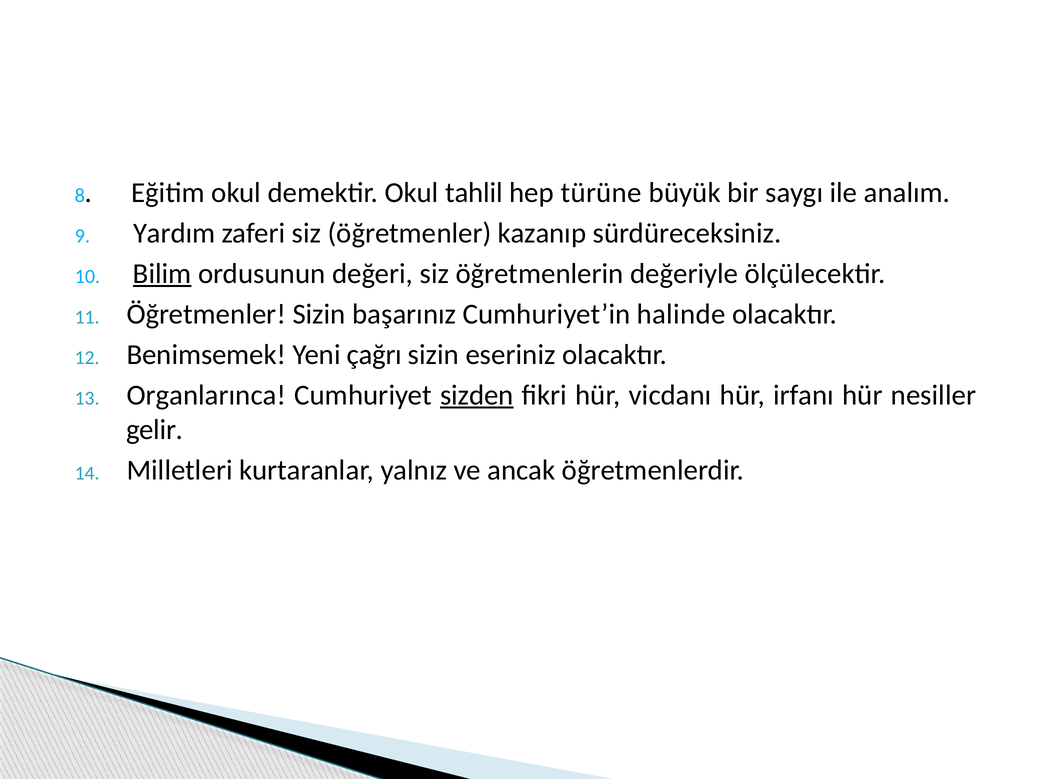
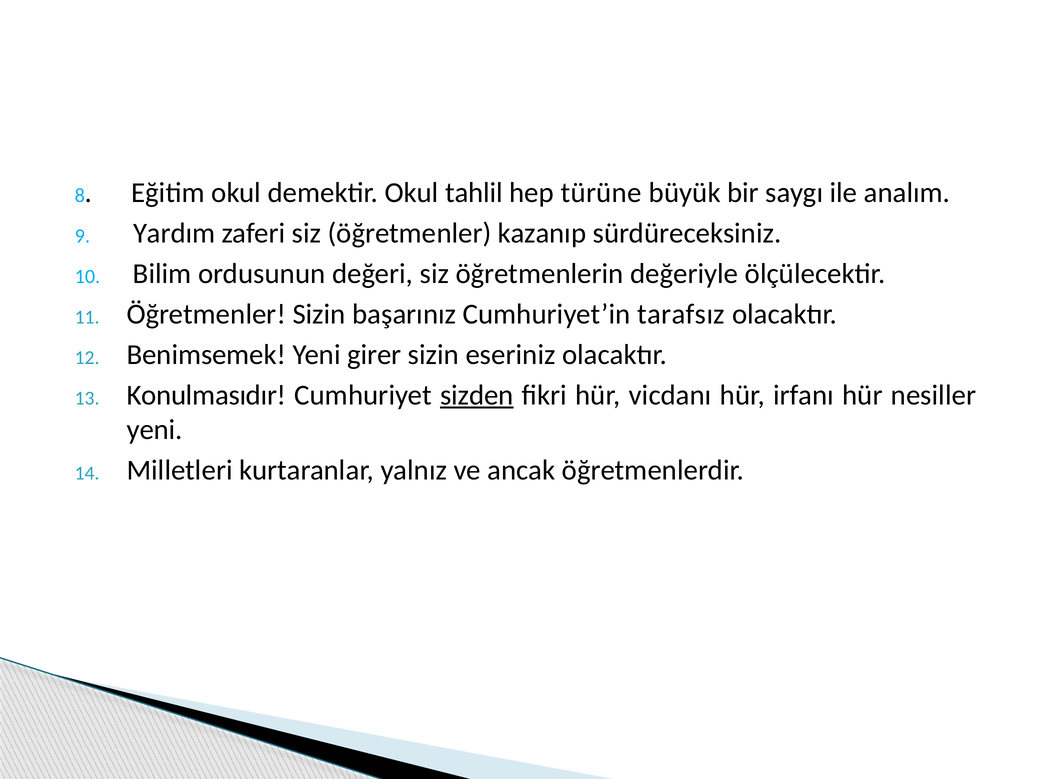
Bilim underline: present -> none (162, 274)
halinde: halinde -> tarafsız (681, 314)
çağrı: çağrı -> girer (374, 355)
Organlarınca: Organlarınca -> Konulmasıdır (206, 395)
gelir: gelir -> yeni (155, 430)
